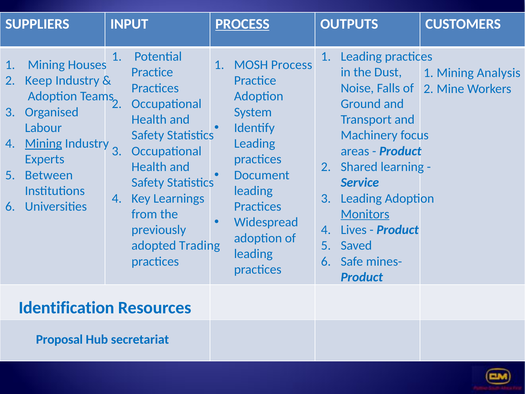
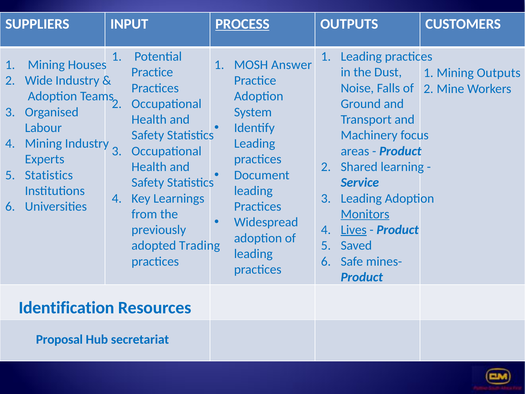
MOSH Process: Process -> Answer (292, 65)
Analysis: Analysis -> Outputs (499, 73)
Keep: Keep -> Wide (39, 80)
Mining underline: present -> none (43, 143)
Between: Between -> Statistics (49, 175)
Lives underline: none -> present (354, 230)
